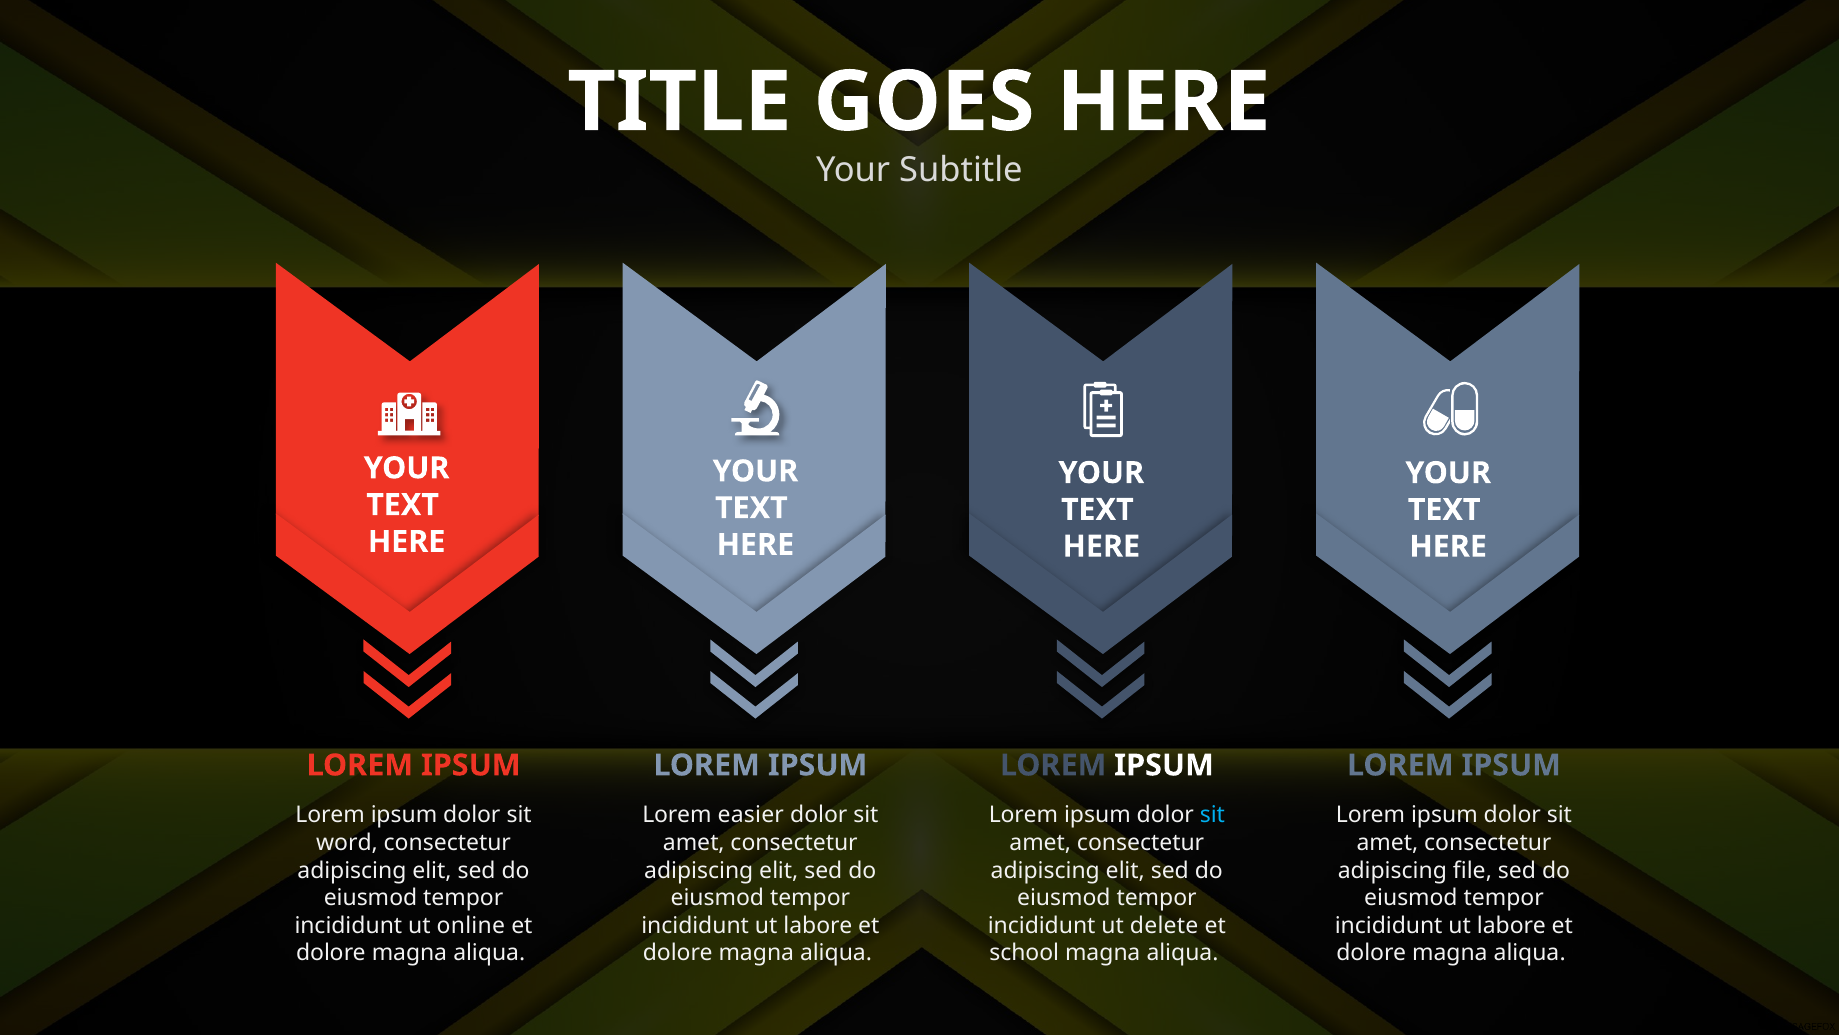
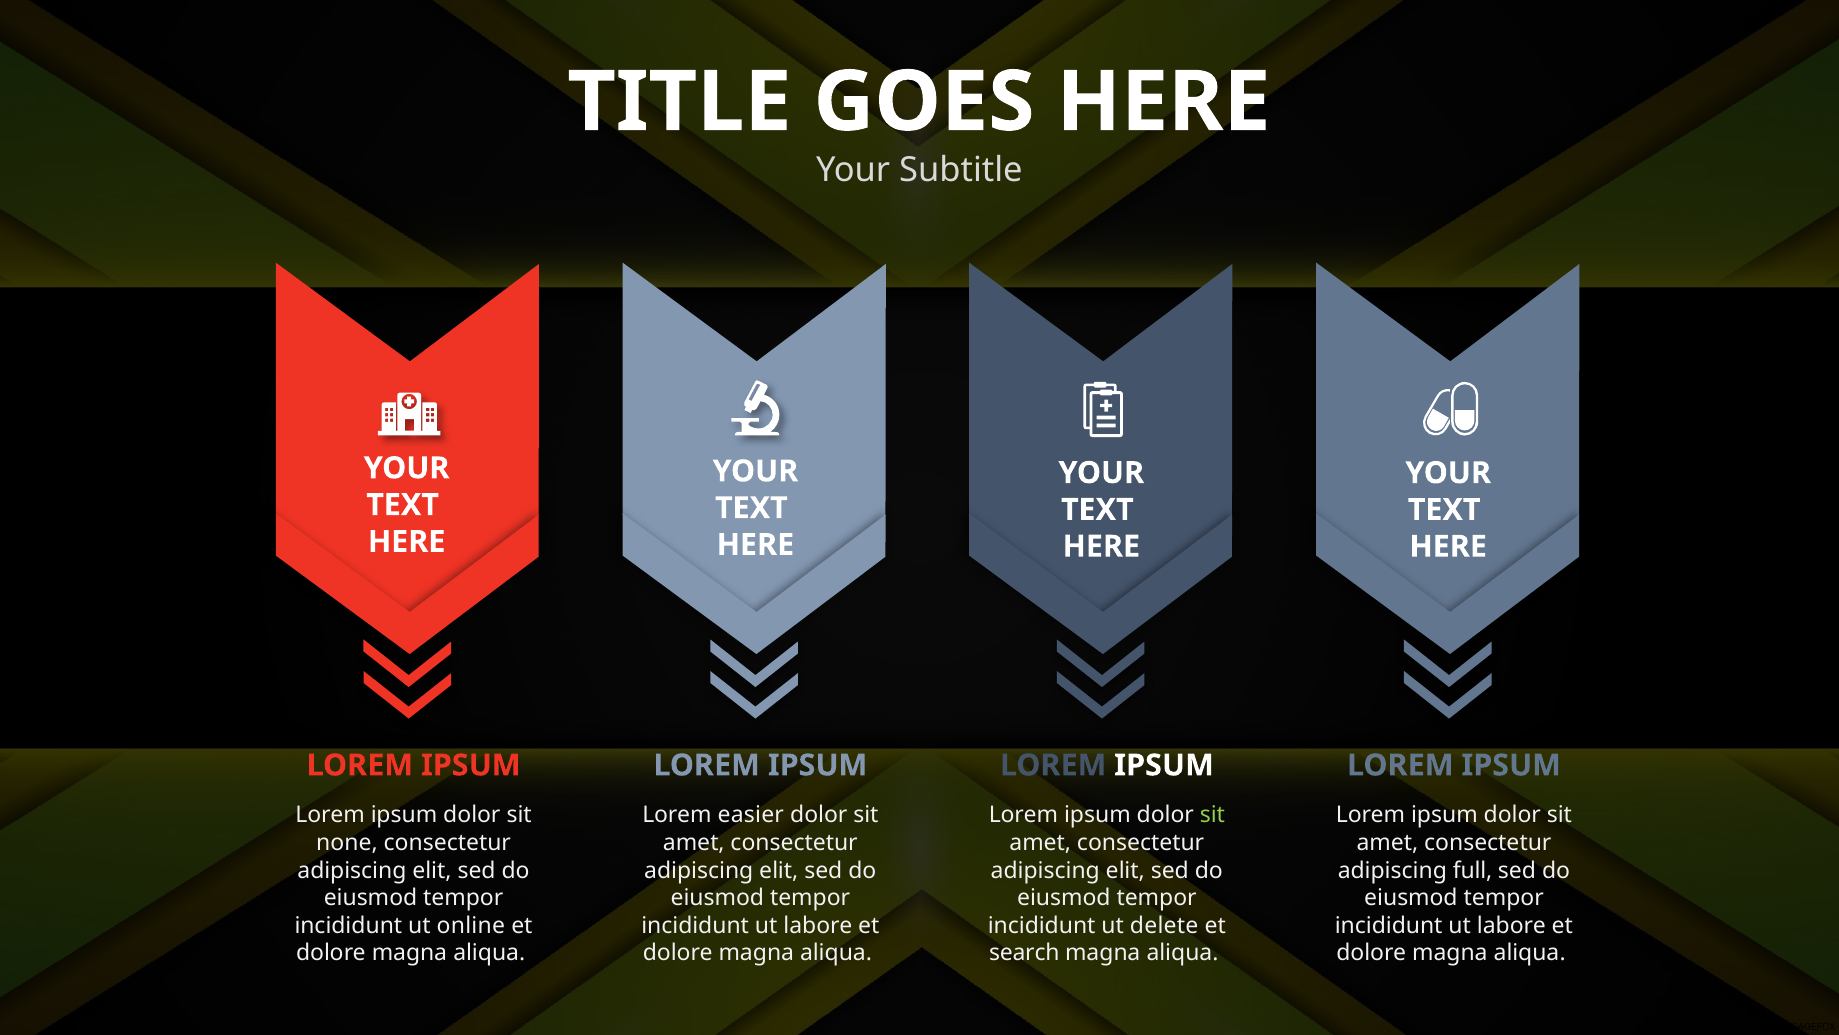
sit colour: light blue -> light green (1212, 815)
word: word -> none (347, 842)
file: file -> full (1472, 870)
school: school -> search (1024, 953)
